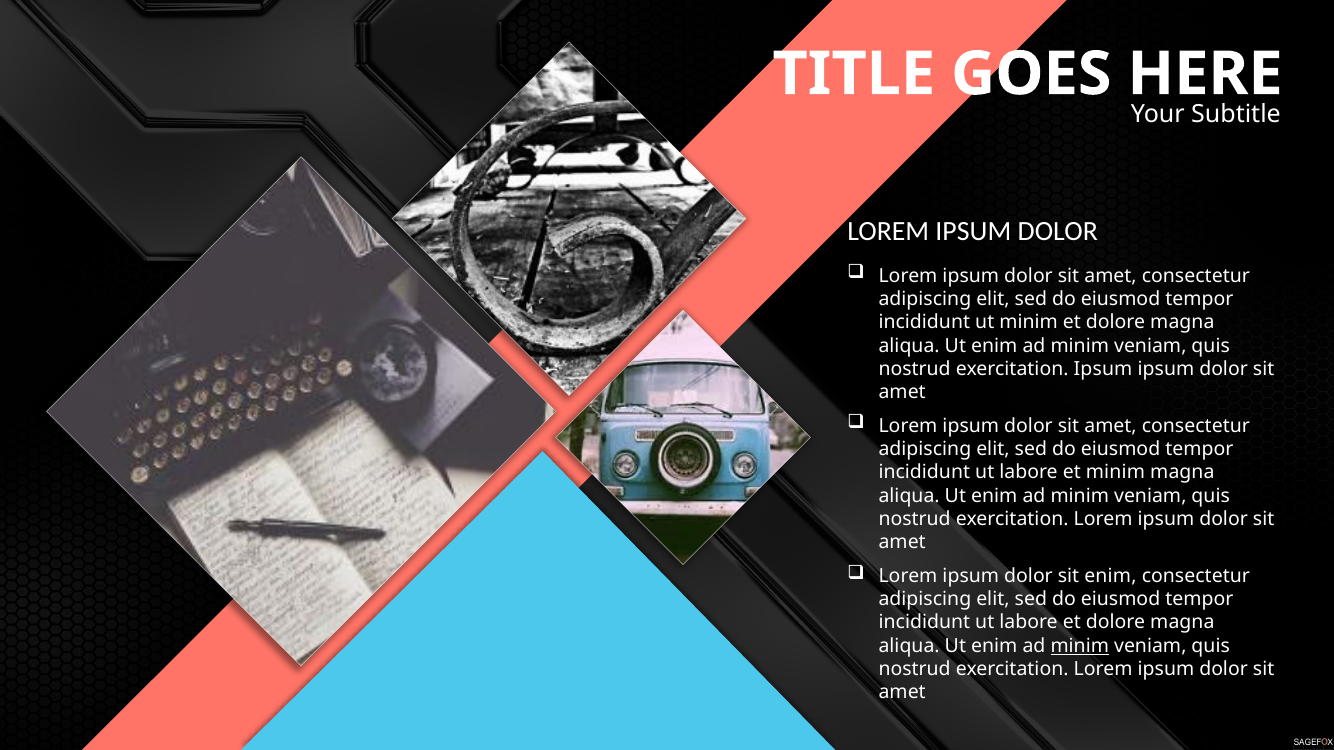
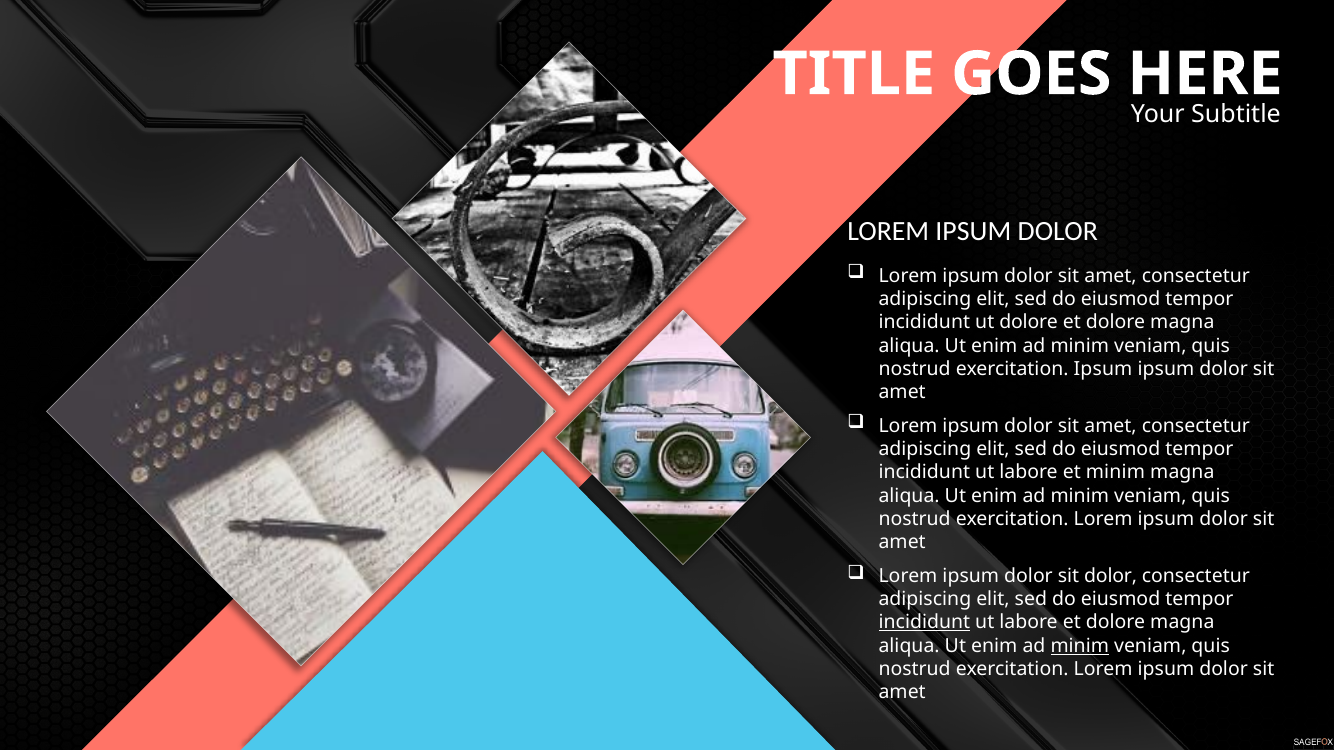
ut minim: minim -> dolore (1029, 322)
sit enim: enim -> dolor (1111, 576)
incididunt underline: none -> present (924, 623)
